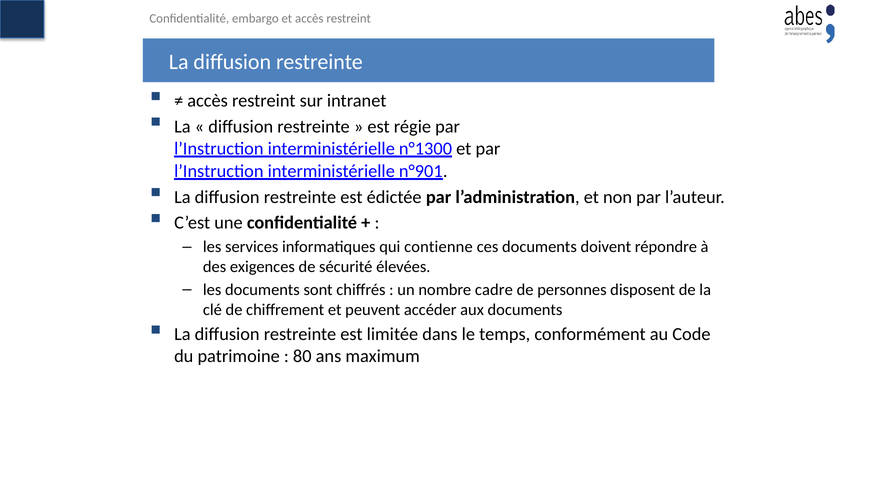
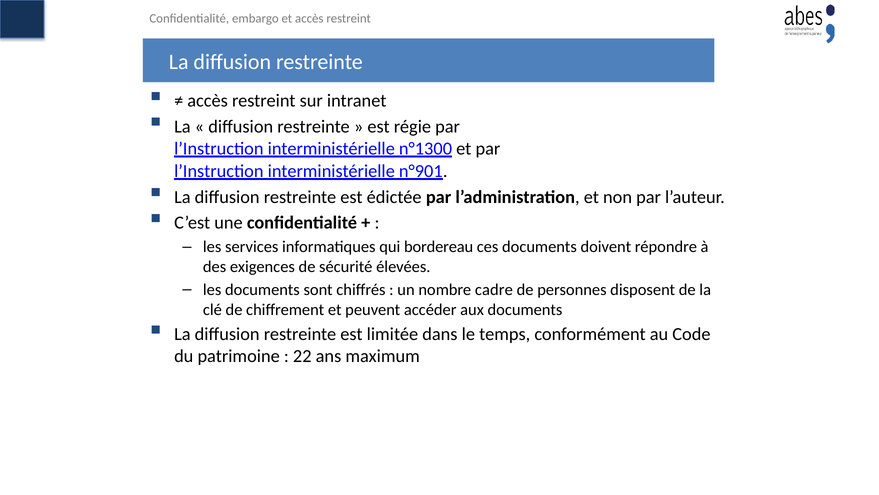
contienne: contienne -> bordereau (439, 247)
80: 80 -> 22 (302, 356)
